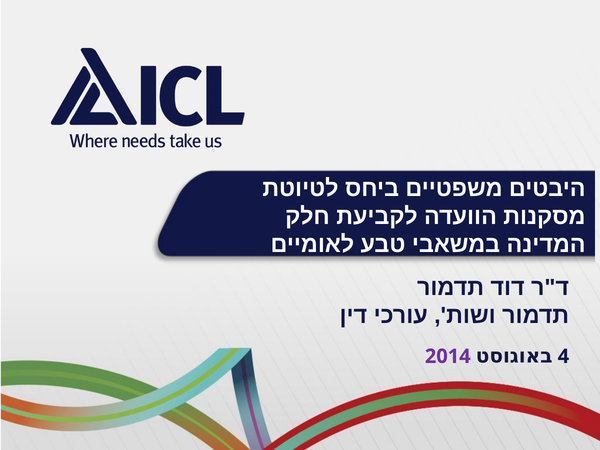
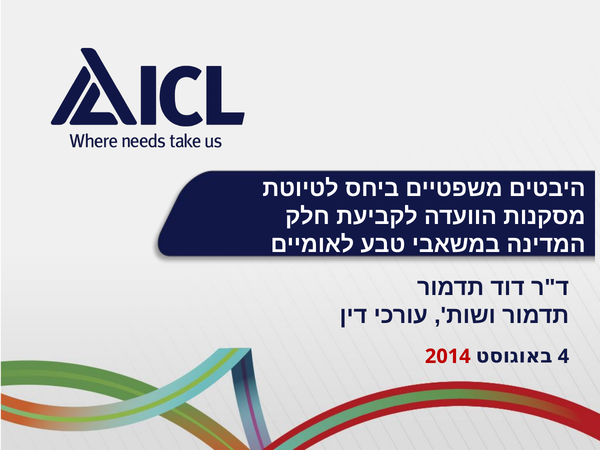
2014 colour: purple -> red (448, 356)
